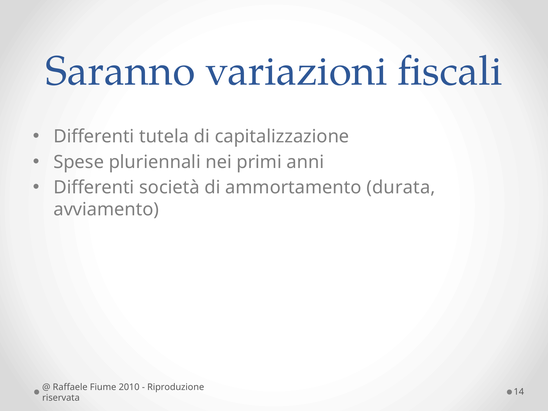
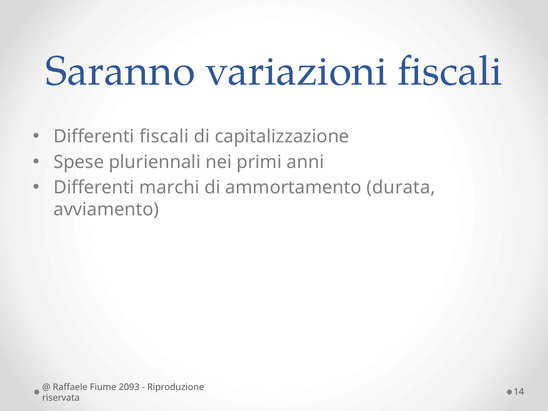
Differenti tutela: tutela -> fiscali (164, 136)
società: società -> marchi (169, 188)
2010: 2010 -> 2093 (129, 387)
